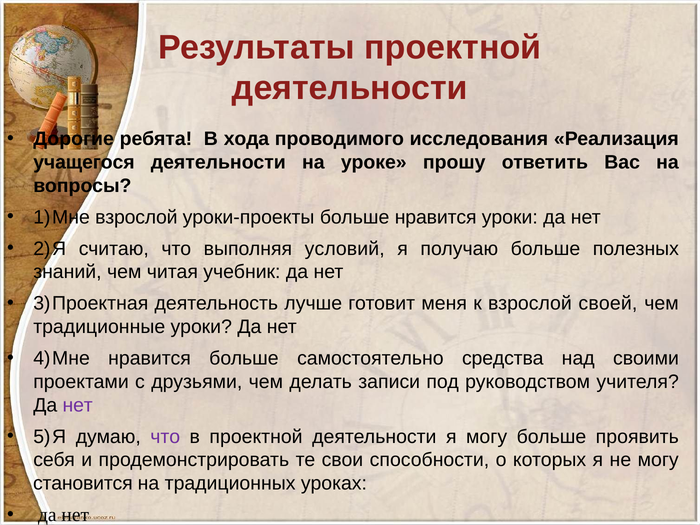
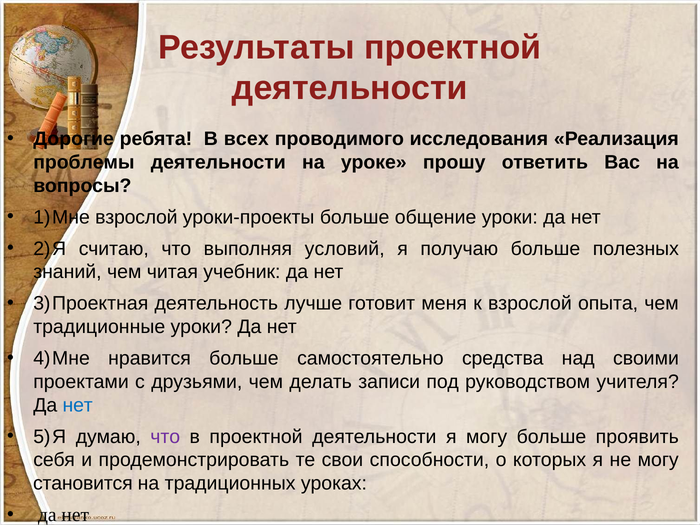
хода: хода -> всех (246, 139)
учащегося: учащегося -> проблемы (84, 162)
больше нравится: нравится -> общение (436, 217)
своей: своей -> опыта (608, 304)
нет colour: purple -> blue (78, 405)
